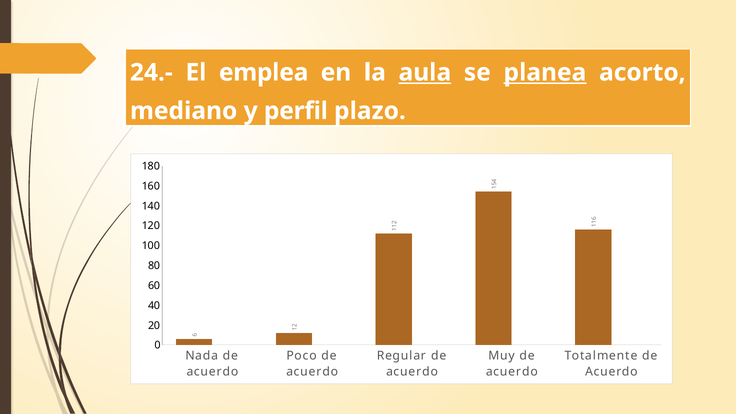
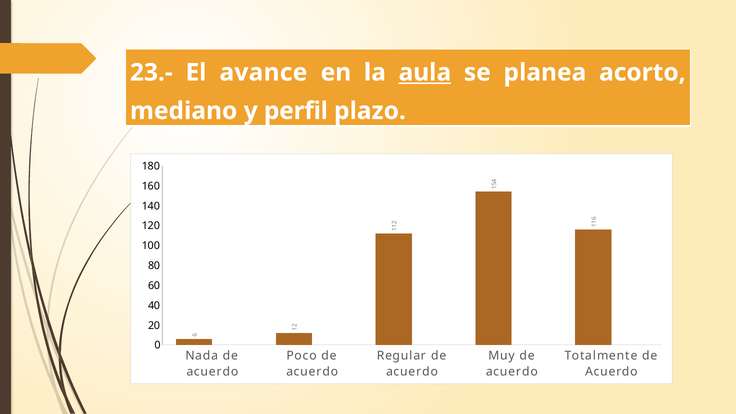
24.-: 24.- -> 23.- (151, 73)
emplea: emplea -> avance (263, 73)
planea underline: present -> none (545, 73)
